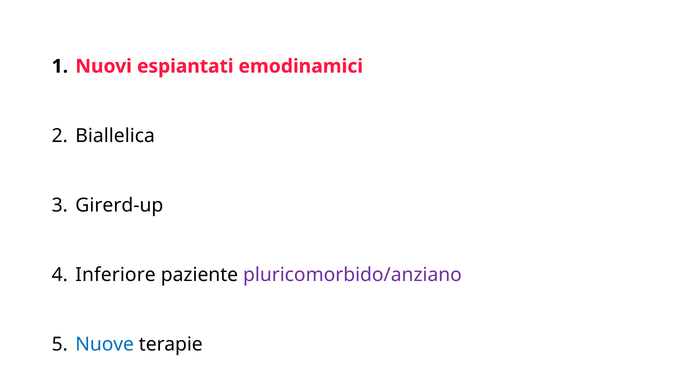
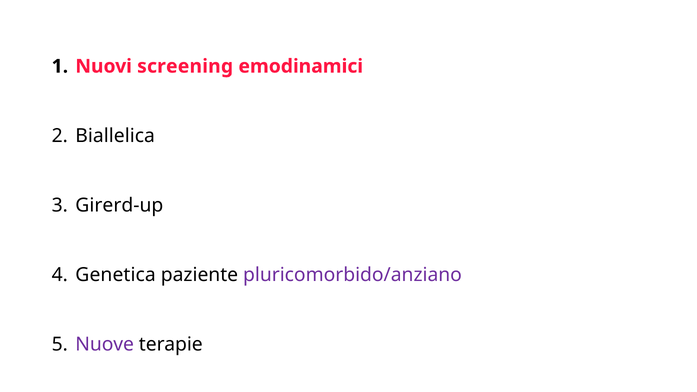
espiantati: espiantati -> screening (185, 66)
Inferiore: Inferiore -> Genetica (116, 275)
Nuove colour: blue -> purple (105, 344)
